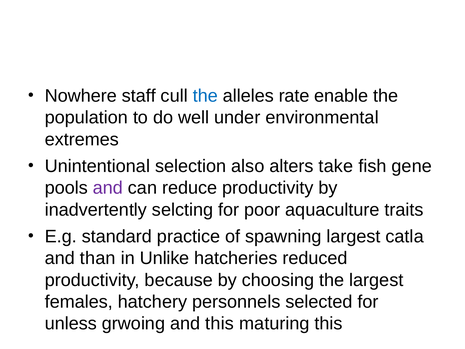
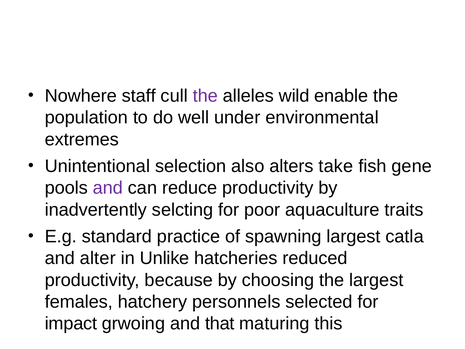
the colour: blue -> purple (205, 96)
rate: rate -> wild (294, 96)
than: than -> alter (98, 258)
unless: unless -> impact (71, 323)
and this: this -> that (220, 323)
